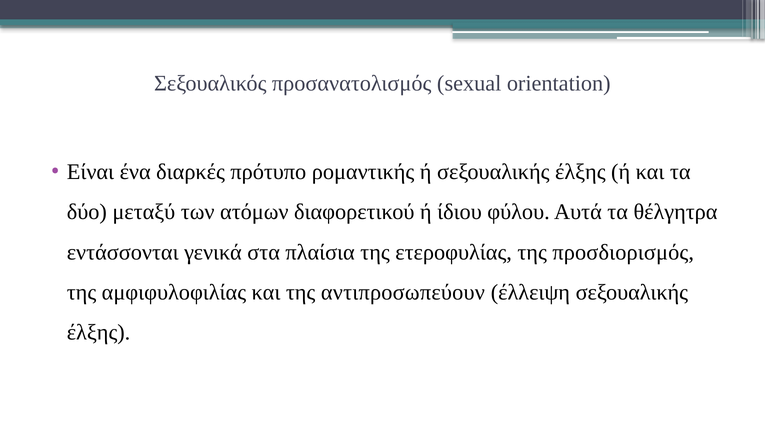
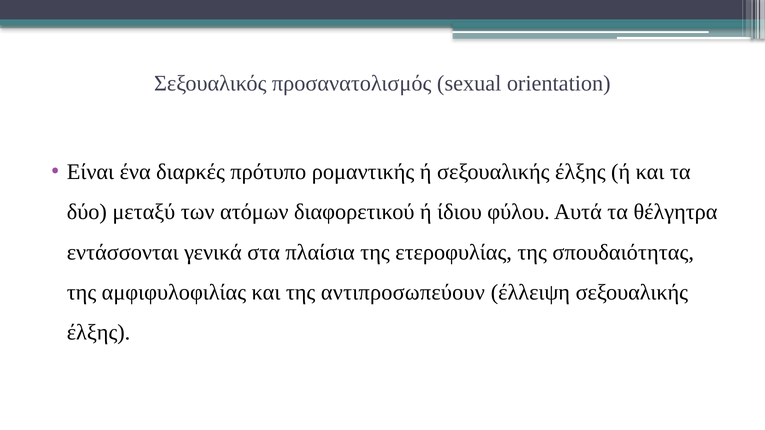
προσδιορισμός: προσδιορισμός -> σπουδαιότητας (623, 252)
